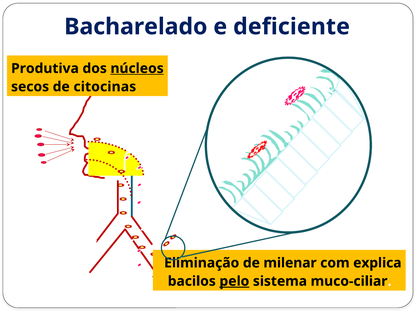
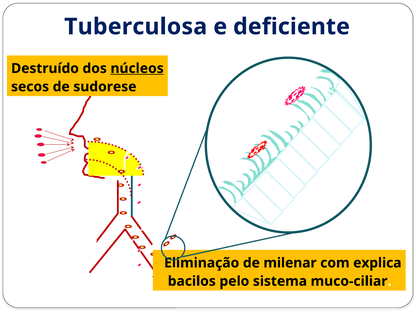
Bacharelado: Bacharelado -> Tuberculosa (136, 27)
Produtiva: Produtiva -> Destruído (45, 68)
citocinas: citocinas -> sudorese (105, 87)
pelo underline: present -> none (234, 281)
